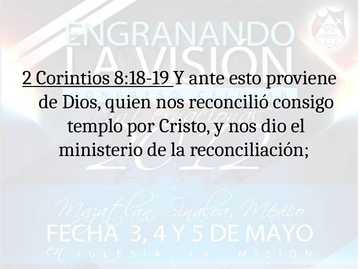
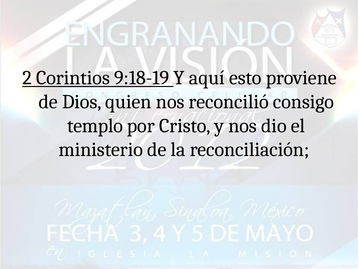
8:18-19: 8:18-19 -> 9:18-19 (142, 78)
ante: ante -> aquí (207, 78)
